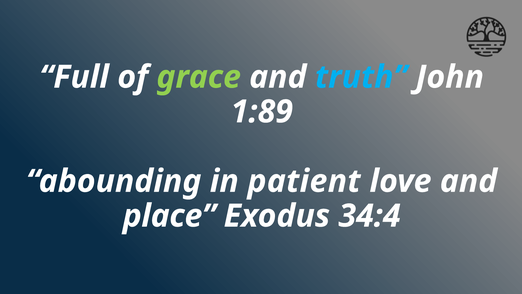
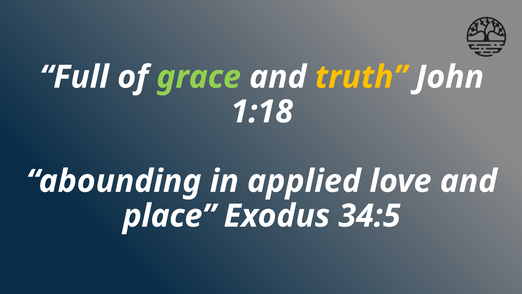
truth colour: light blue -> yellow (361, 77)
1:89: 1:89 -> 1:18 (262, 112)
patient: patient -> applied (304, 181)
34:4: 34:4 -> 34:5 (369, 216)
